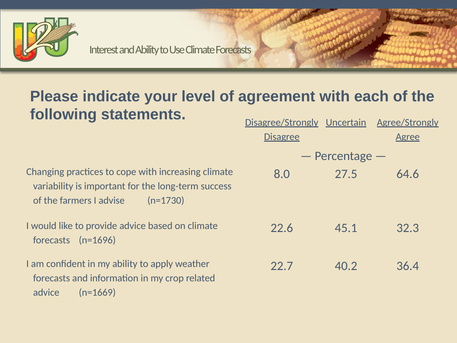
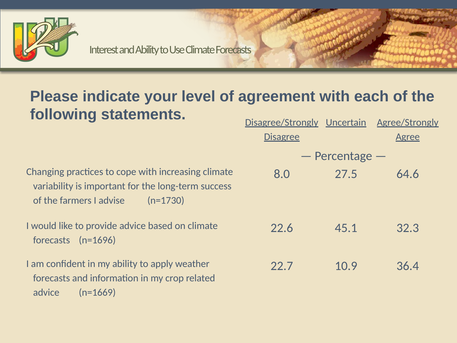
40.2: 40.2 -> 10.9 (346, 266)
